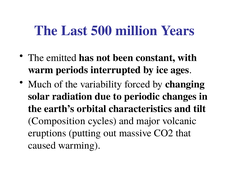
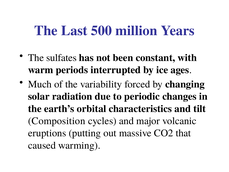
emitted: emitted -> sulfates (61, 58)
